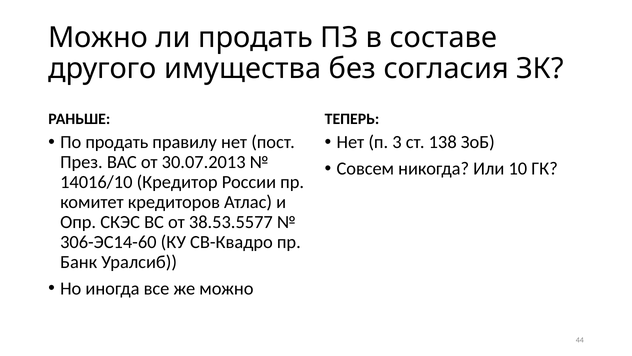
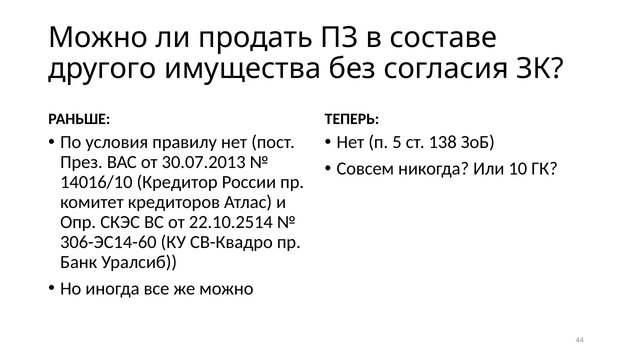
По продать: продать -> условия (117, 142)
3: 3 -> 5 (397, 142)
38.53.5577: 38.53.5577 -> 22.10.2514 (231, 222)
